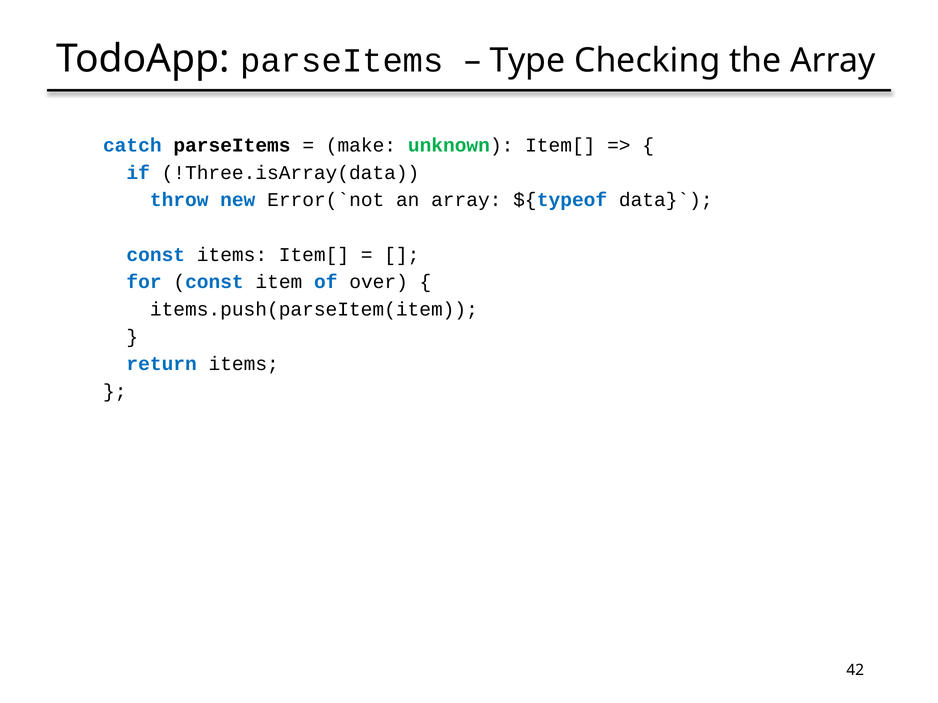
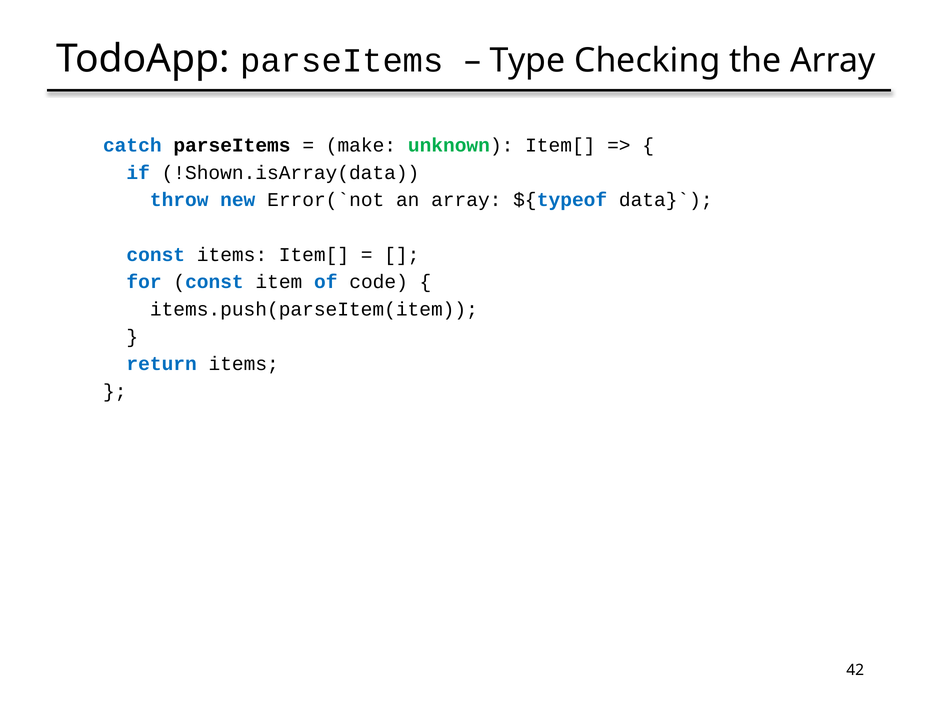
!Three.isArray(data: !Three.isArray(data -> !Shown.isArray(data (290, 173)
over: over -> code (379, 282)
